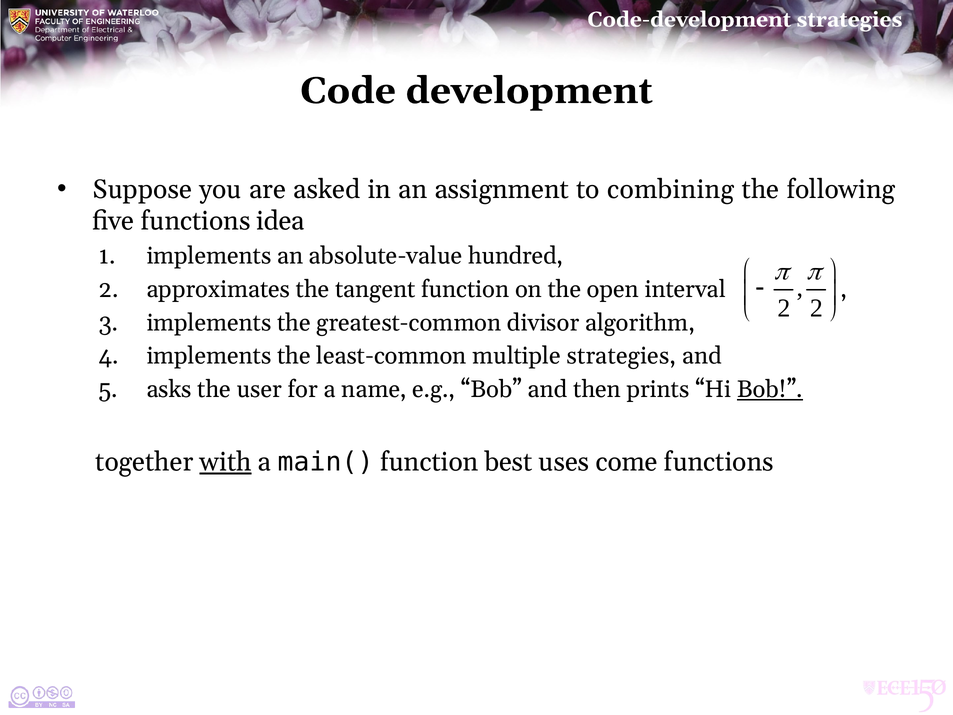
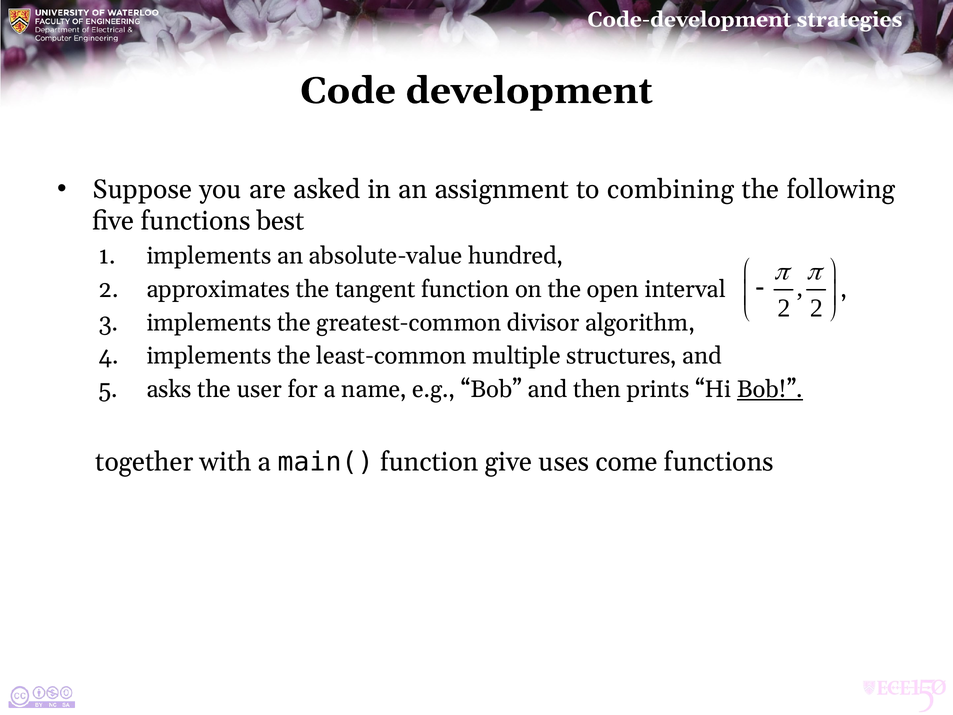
idea: idea -> best (281, 221)
multiple strategies: strategies -> structures (622, 356)
with underline: present -> none (226, 462)
best: best -> give (508, 462)
